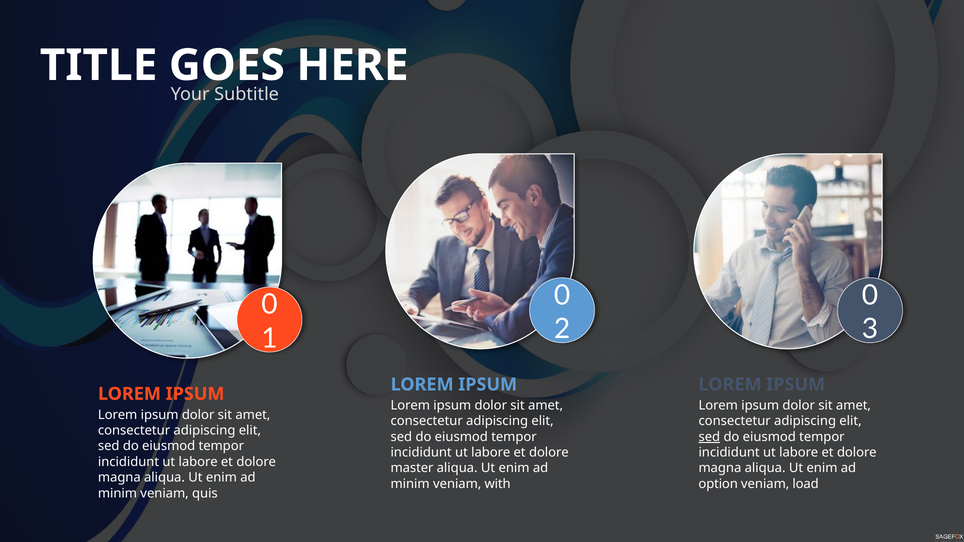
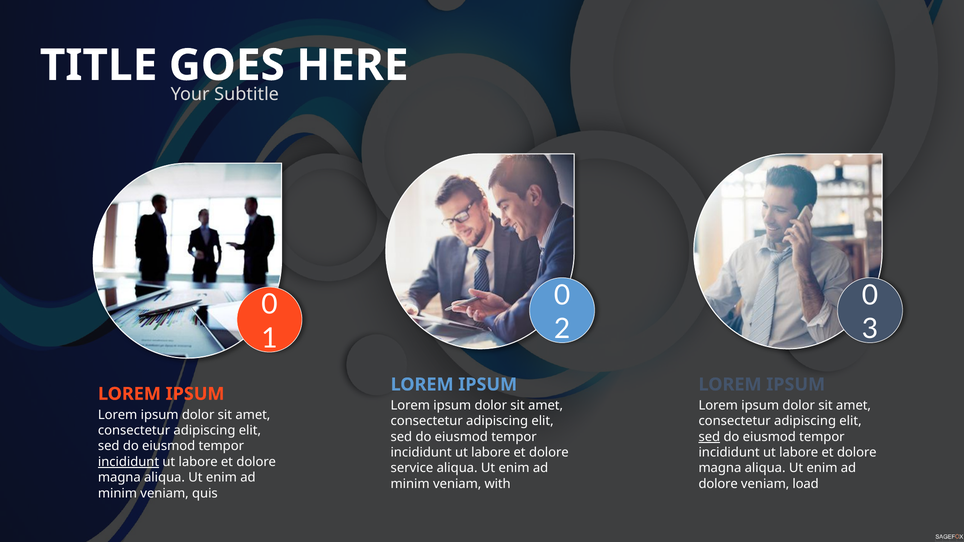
incididunt underline: none -> present (129, 462)
master: master -> service (412, 468)
option: option -> dolore (718, 484)
